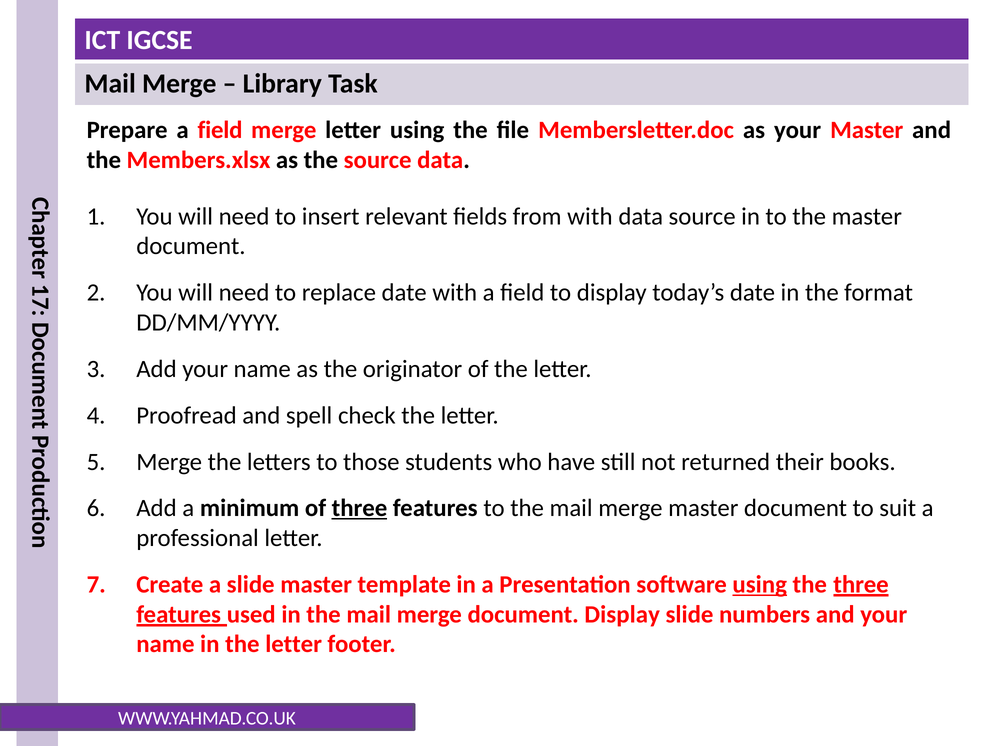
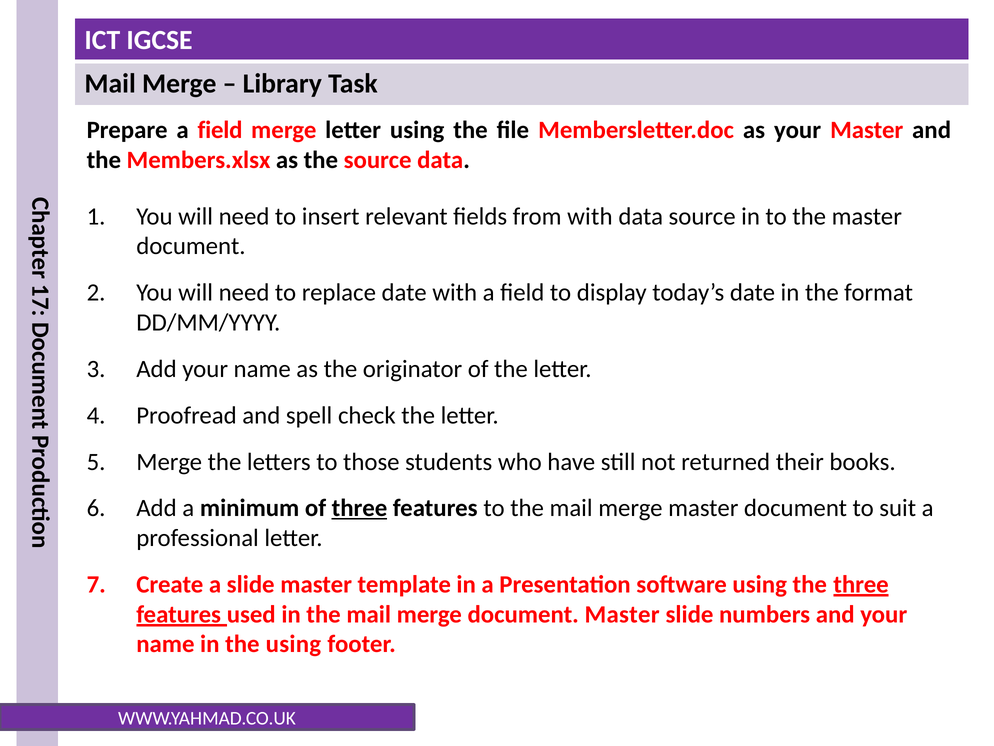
using underline: present -> none (760, 584)
document Display: Display -> Master (622, 614)
in the letter: letter -> using (293, 644)
